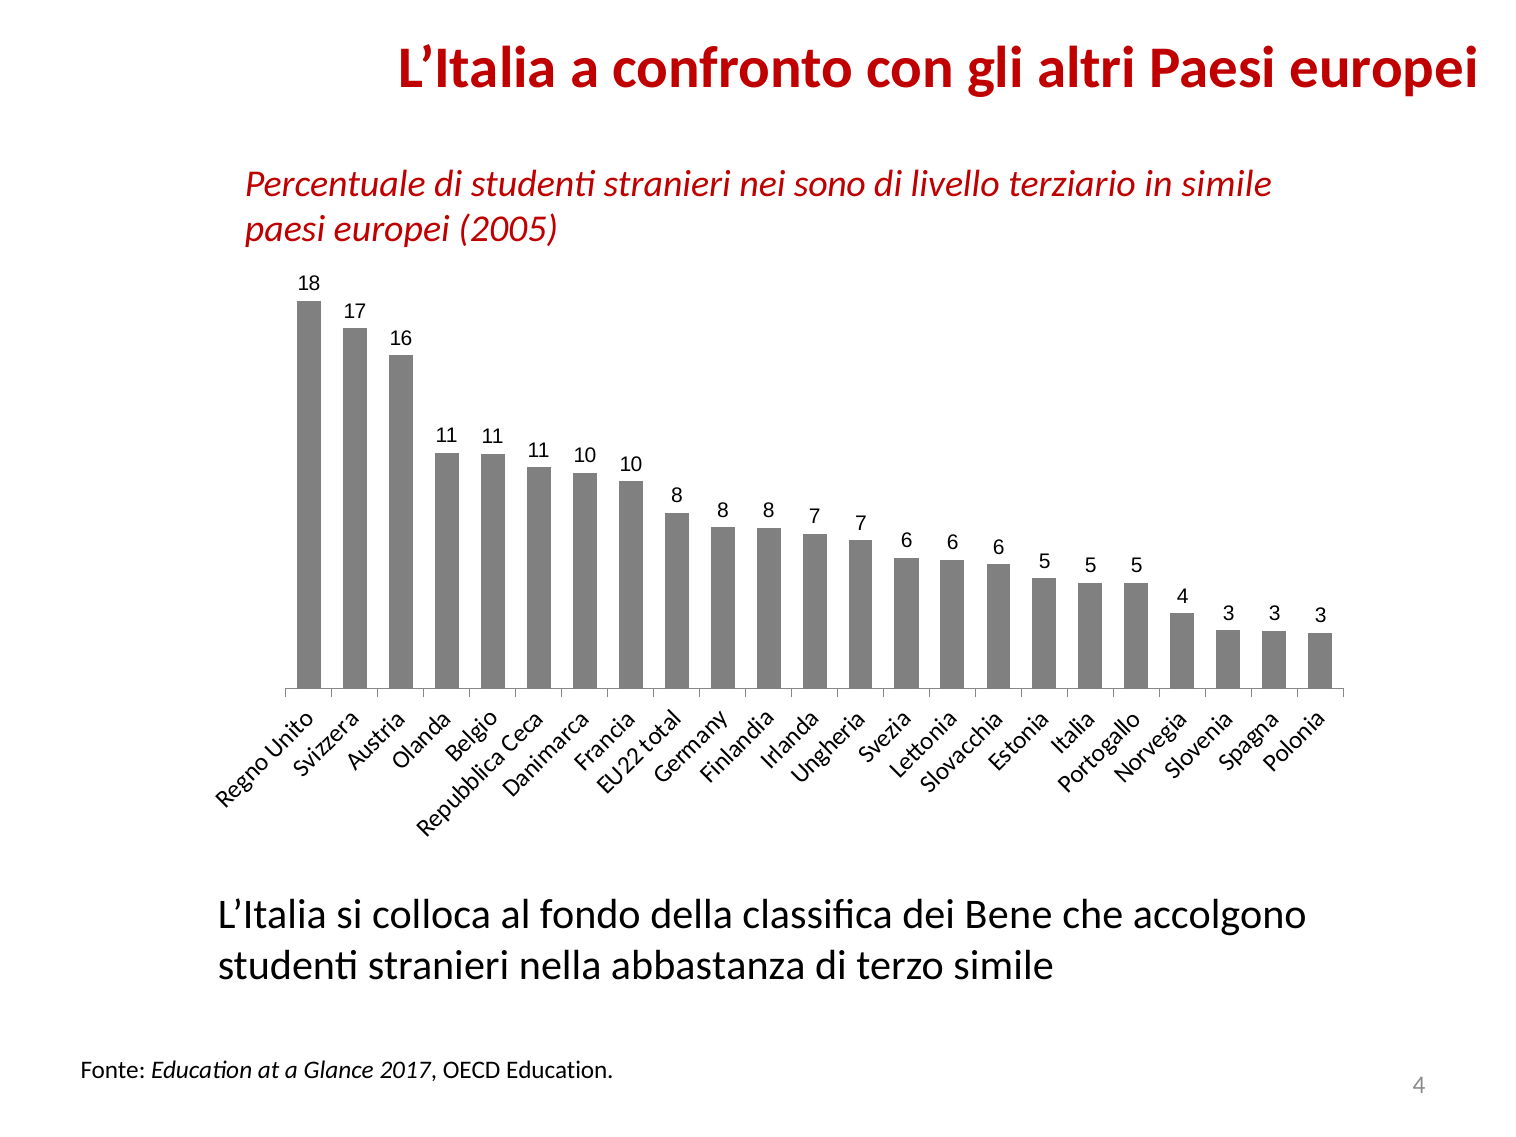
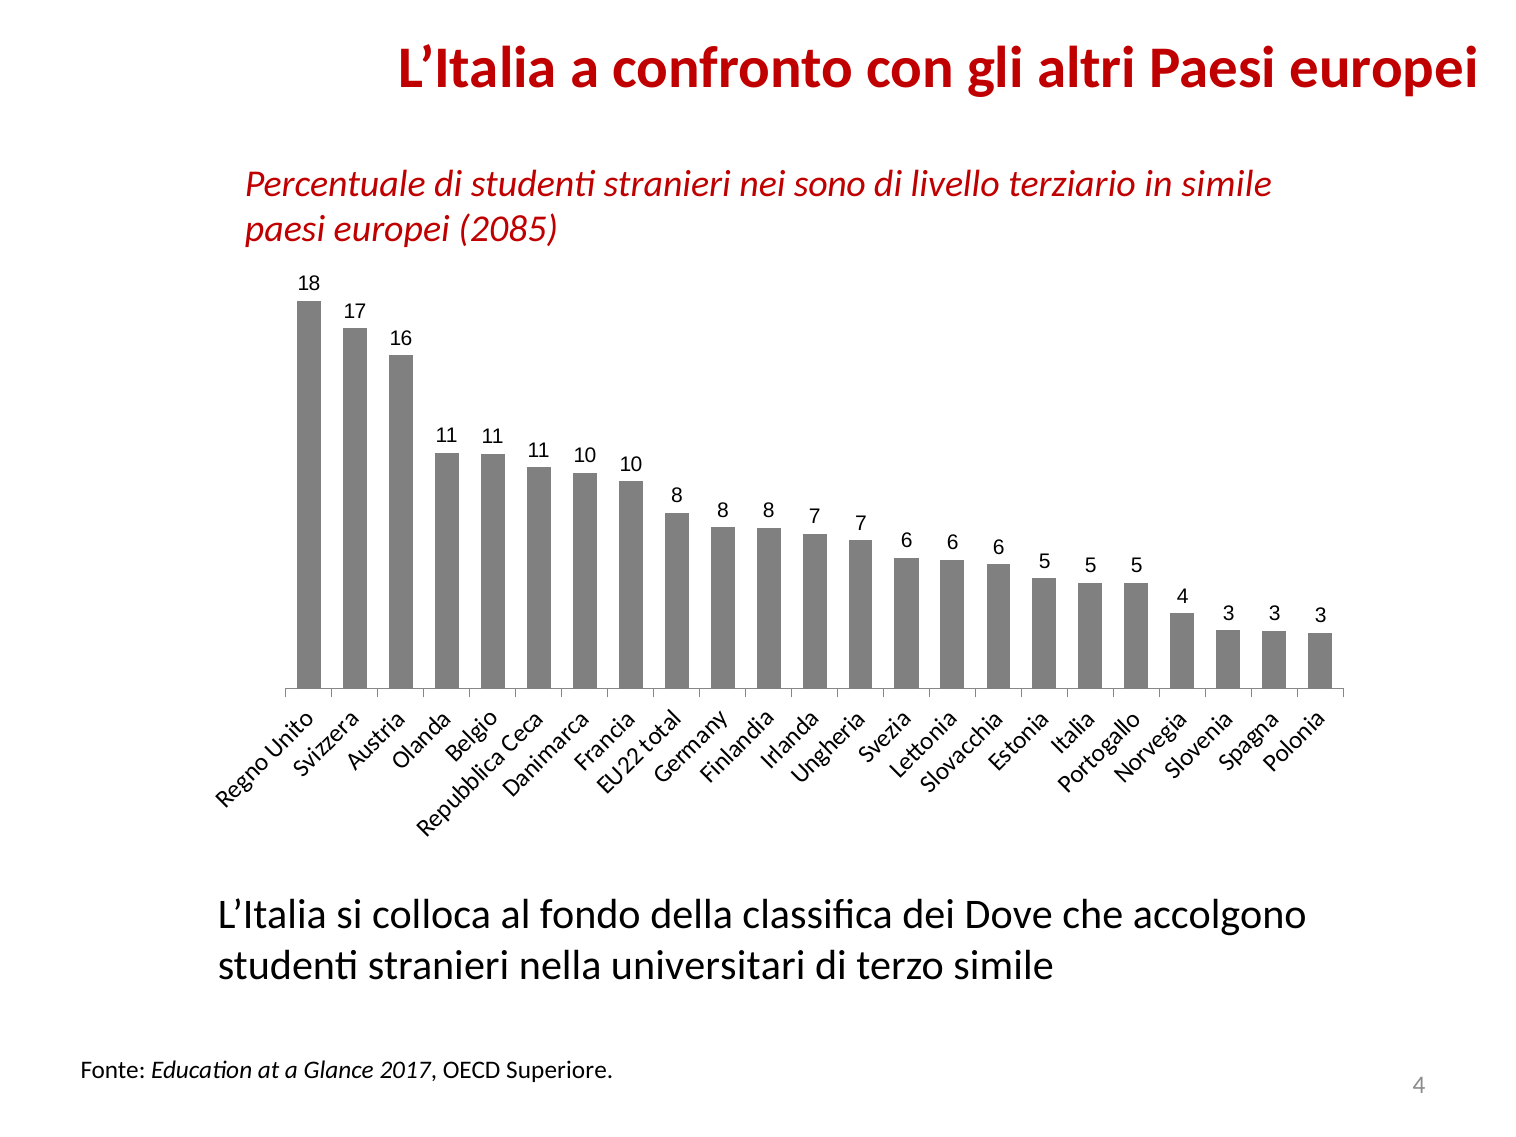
2005: 2005 -> 2085 (508, 229)
Bene: Bene -> Dove (1009, 915)
abbastanza: abbastanza -> universitari (708, 965)
OECD Education: Education -> Superiore (560, 1070)
